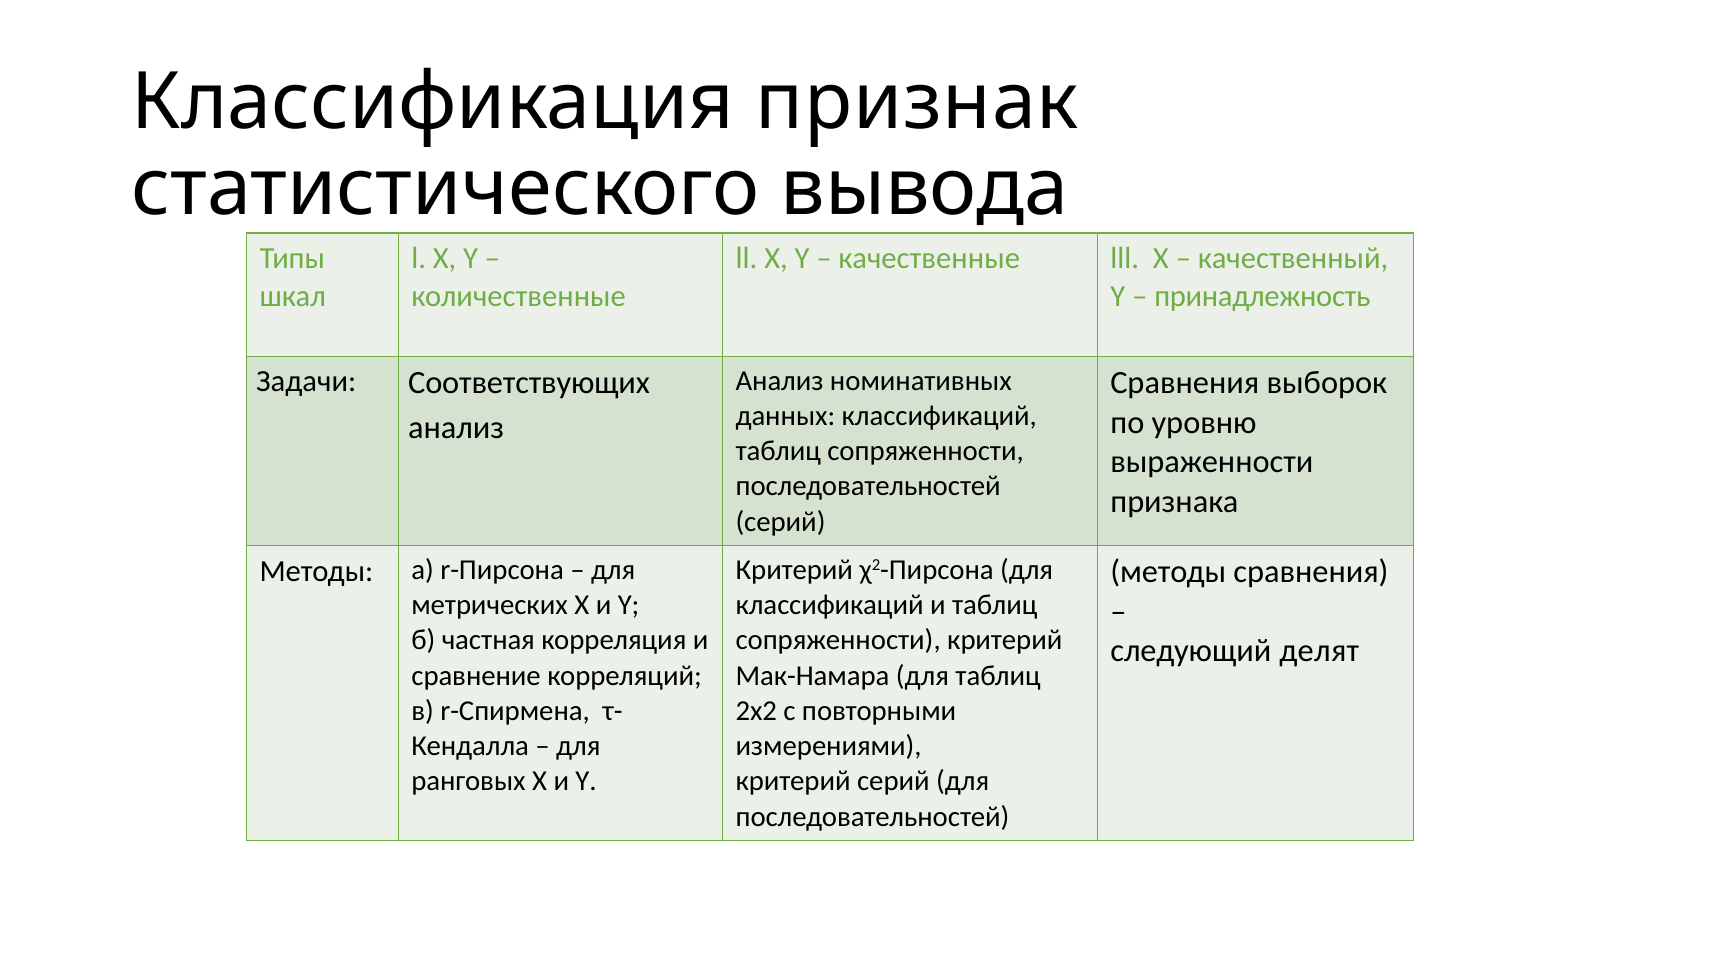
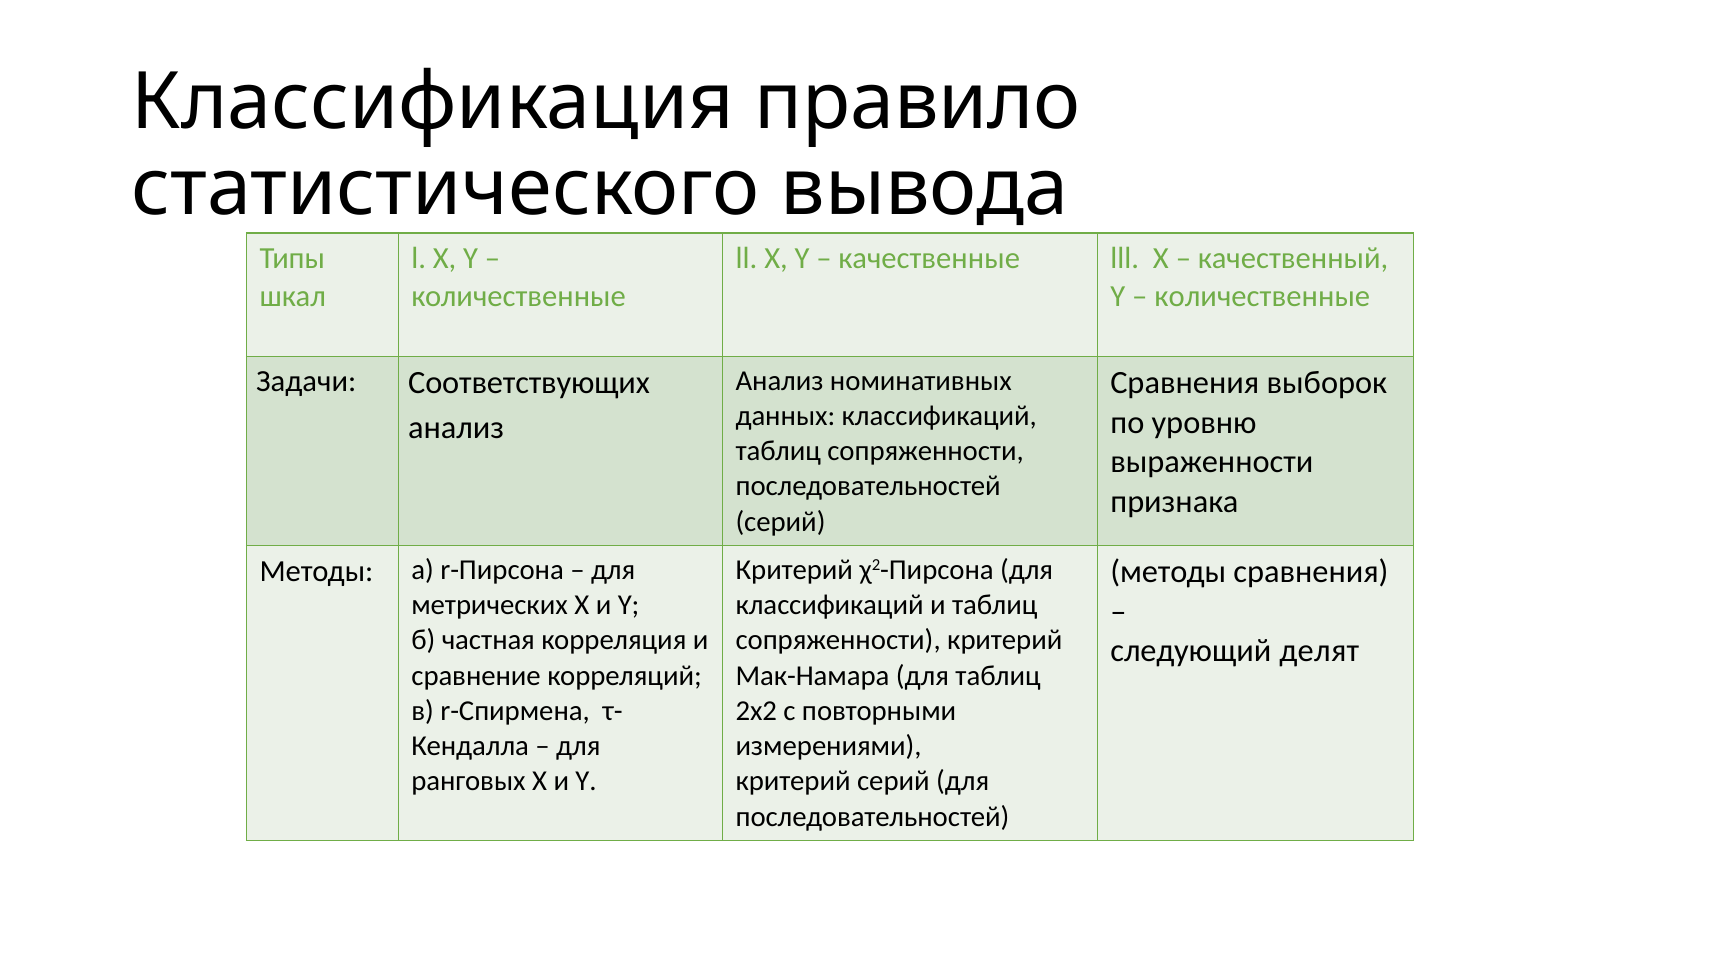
признак: признак -> правило (918, 102)
принадлежность: принадлежность -> количественные (1262, 296)
